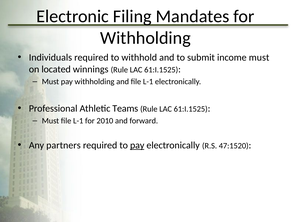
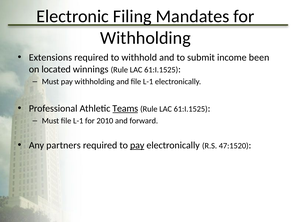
Individuals: Individuals -> Extensions (50, 57)
income must: must -> been (259, 57)
Teams underline: none -> present (125, 108)
